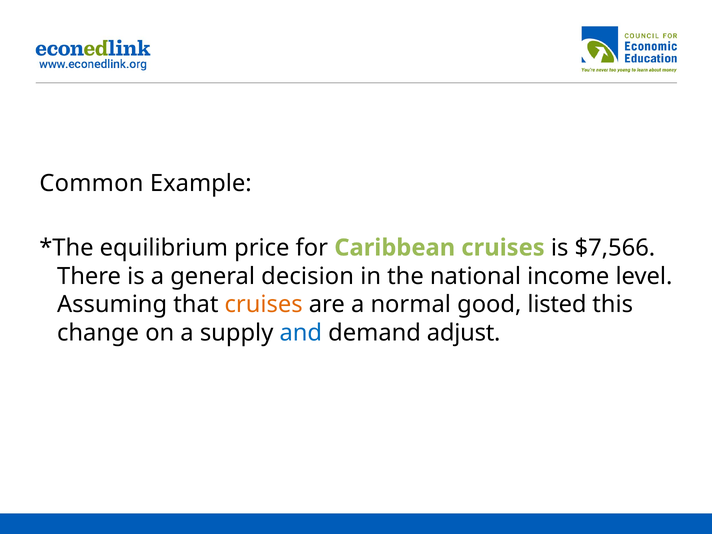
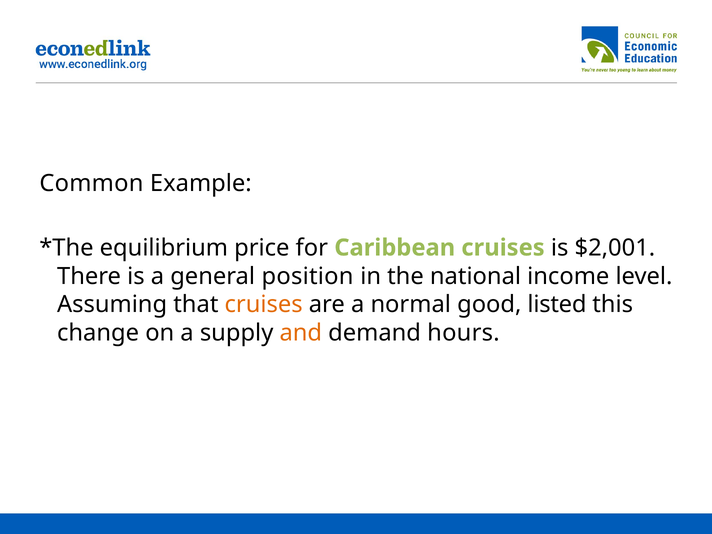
$7,566: $7,566 -> $2,001 (615, 248)
decision: decision -> position (308, 276)
and colour: blue -> orange (301, 333)
adjust: adjust -> hours (463, 333)
